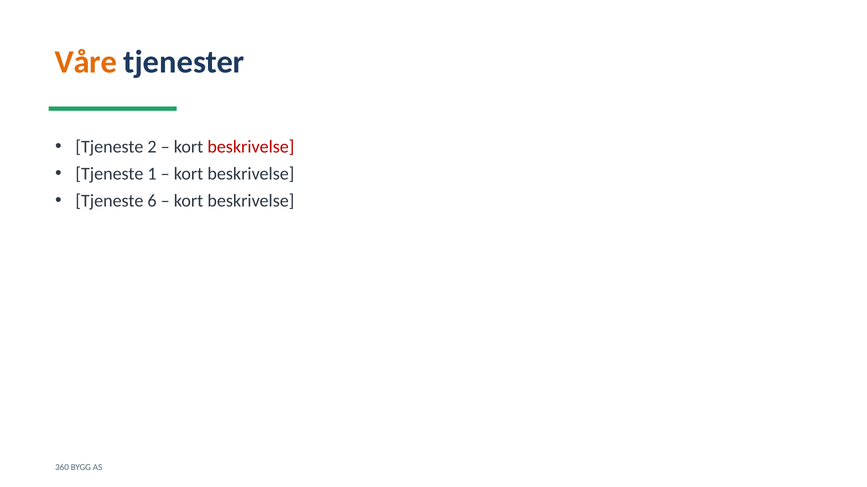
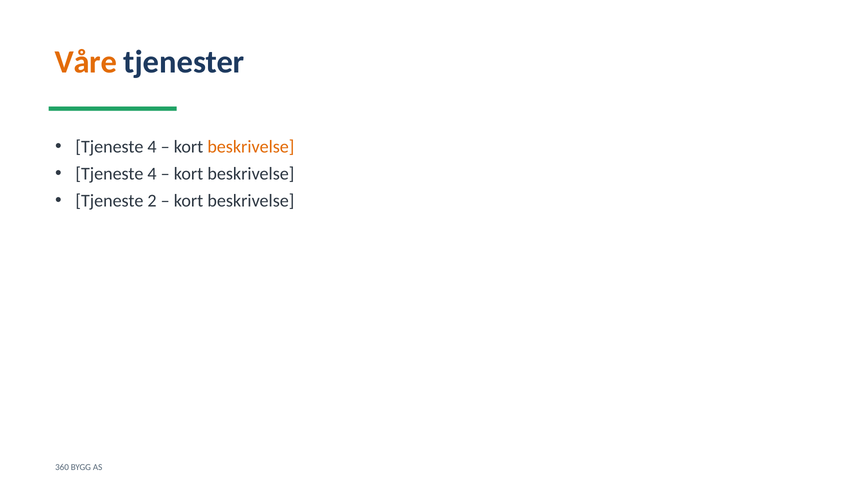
2: 2 -> 4 (152, 147)
beskrivelse colour: red -> orange (251, 147)
1: 1 -> 4 (152, 174)
6: 6 -> 2 (152, 201)
